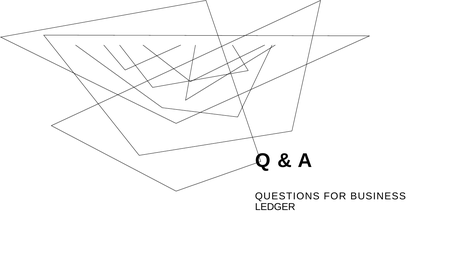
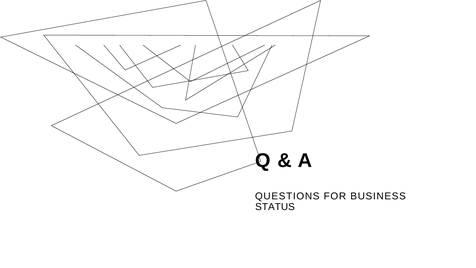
LEDGER: LEDGER -> STATUS (275, 207)
